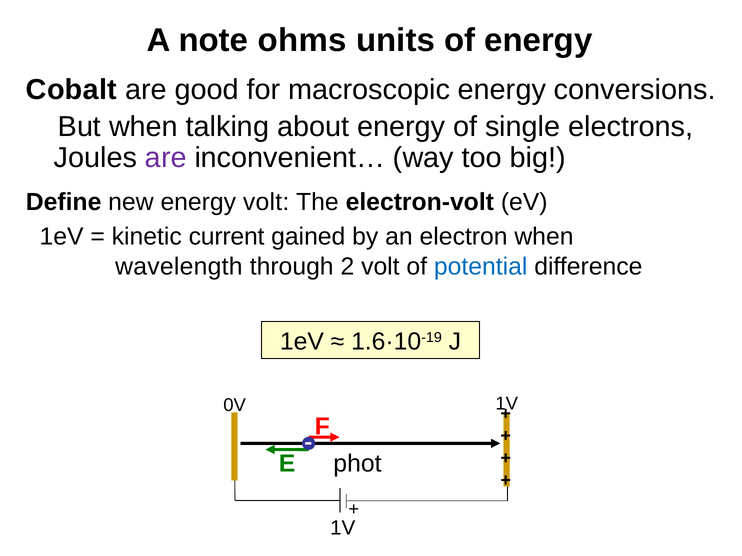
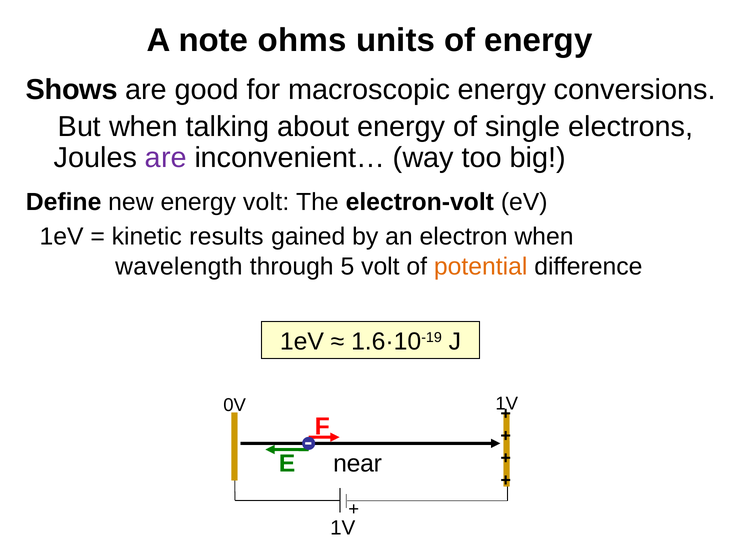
Cobalt: Cobalt -> Shows (72, 90)
current: current -> results (226, 237)
2: 2 -> 5 (347, 267)
potential colour: blue -> orange (481, 267)
phot: phot -> near (358, 464)
